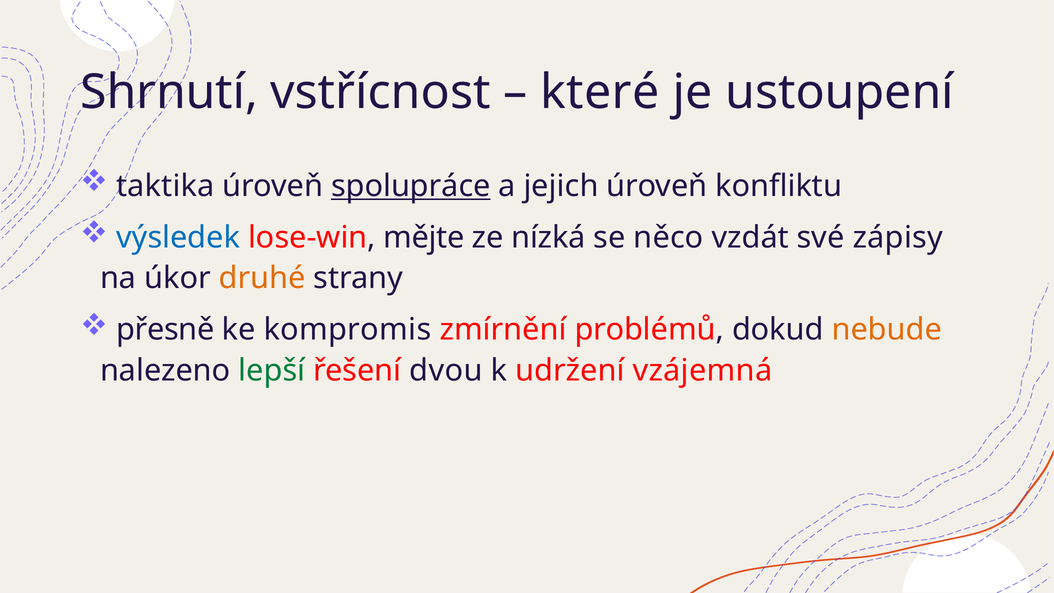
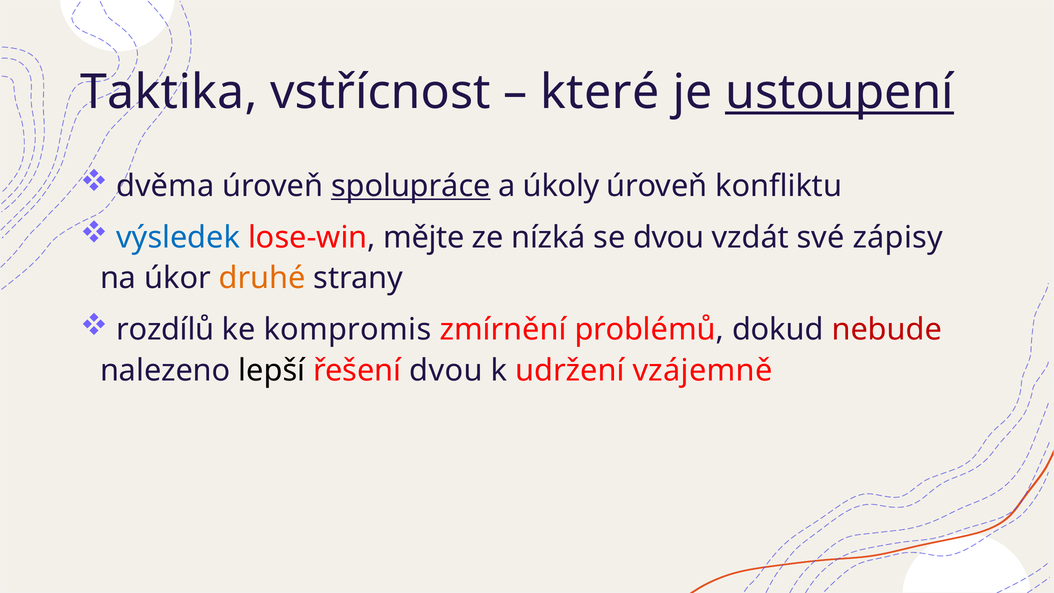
Shrnutí: Shrnutí -> Taktika (169, 92)
ustoupení underline: none -> present (840, 92)
taktika: taktika -> dvěma (165, 186)
jejich: jejich -> úkoly (561, 186)
se něco: něco -> dvou (669, 238)
přesně: přesně -> rozdílů (165, 330)
nebude colour: orange -> red (887, 330)
lepší colour: green -> black (272, 370)
vzájemná: vzájemná -> vzájemně (702, 370)
